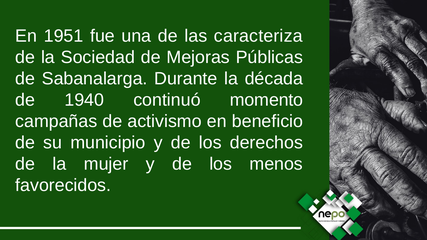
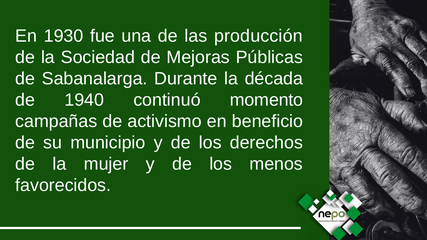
1951: 1951 -> 1930 (64, 36)
caracteriza: caracteriza -> producción (258, 36)
